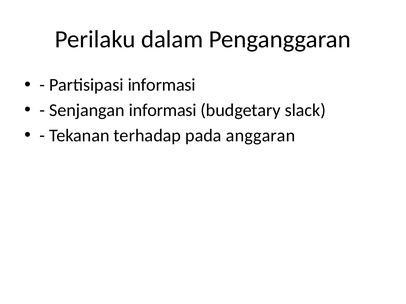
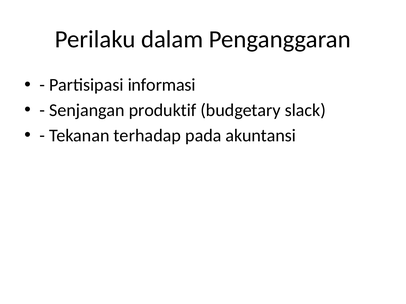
Senjangan informasi: informasi -> produktif (163, 110)
anggaran: anggaran -> akuntansi (261, 136)
